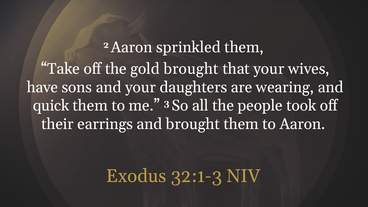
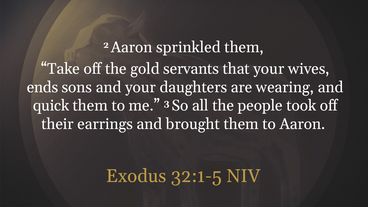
gold brought: brought -> servants (191, 69)
have: have -> ends (43, 87)
32:1-3: 32:1-3 -> 32:1-5 (196, 176)
